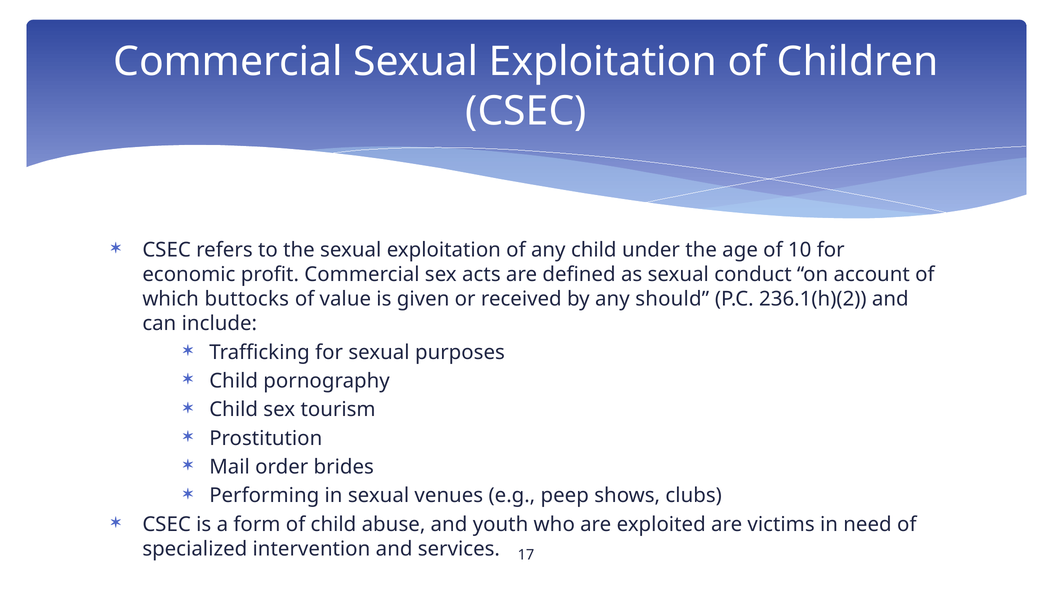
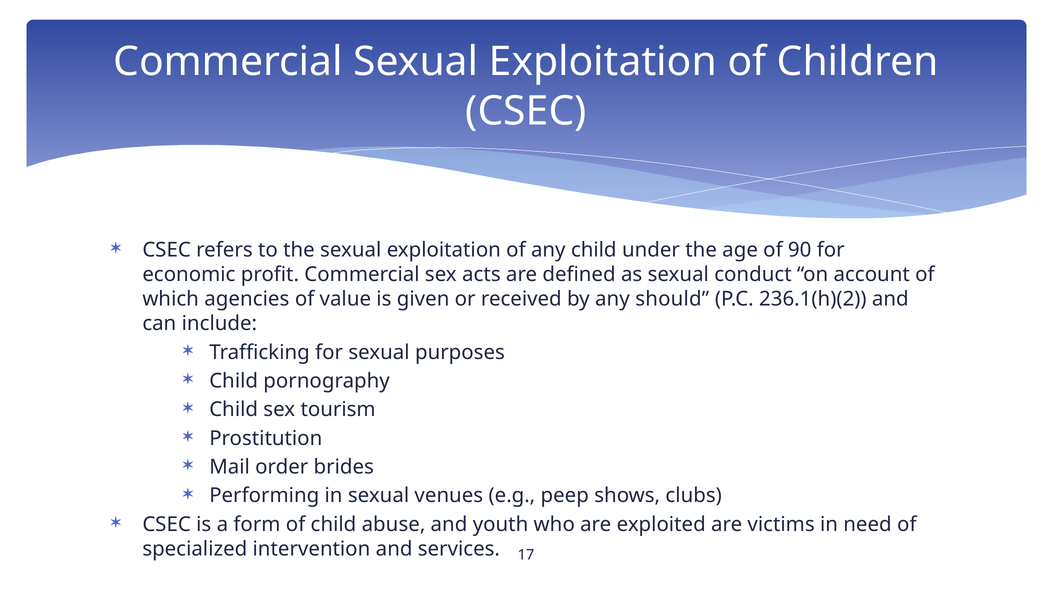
10: 10 -> 90 (800, 250)
buttocks: buttocks -> agencies (247, 299)
